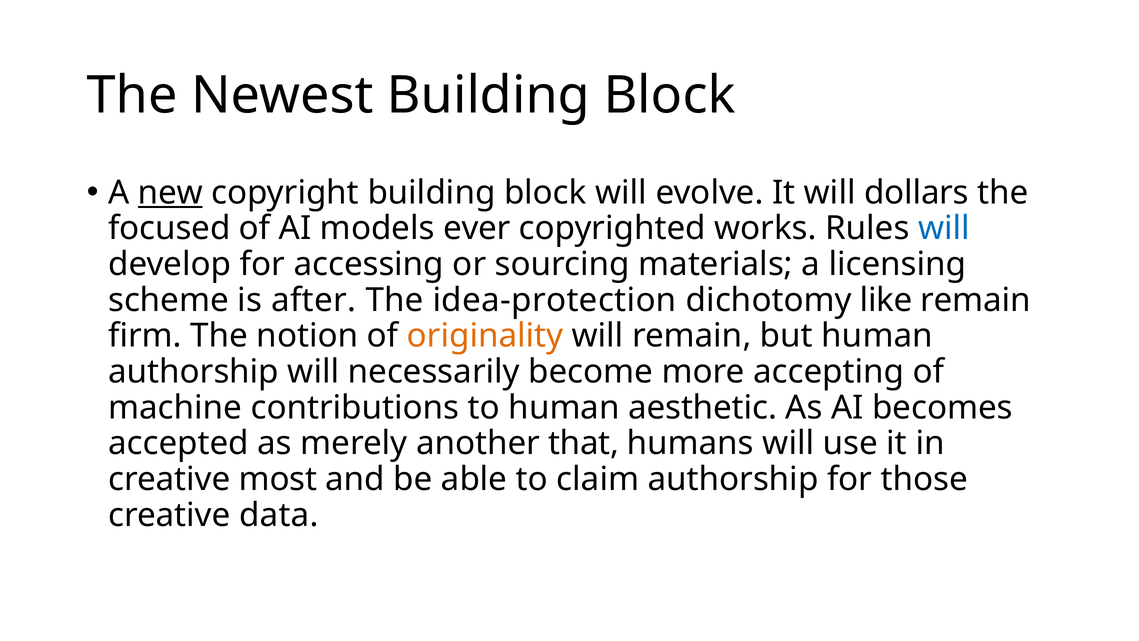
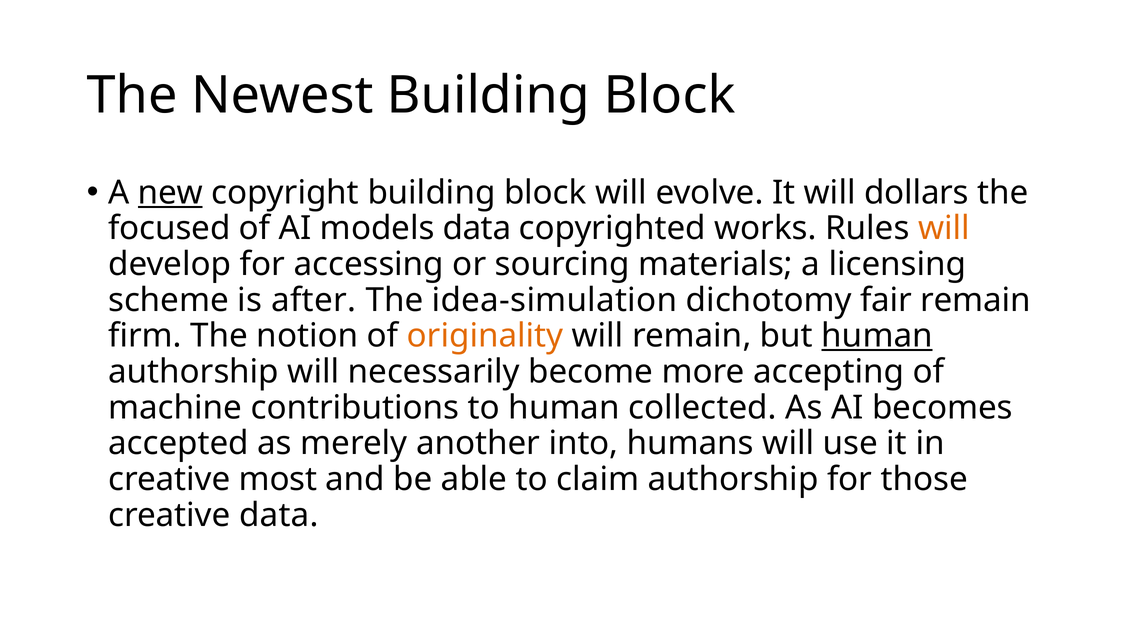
models ever: ever -> data (477, 228)
will colour: blue -> orange (944, 228)
idea-protection: idea-protection -> idea-simulation (555, 300)
like: like -> fair (886, 300)
human underline: none -> present (877, 336)
aesthetic: aesthetic -> collected (703, 407)
that: that -> into (584, 443)
